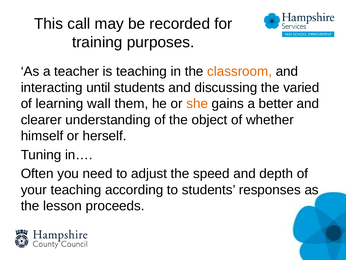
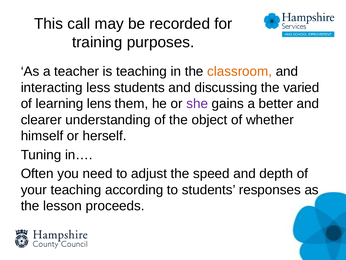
until: until -> less (98, 87)
wall: wall -> lens (99, 103)
she colour: orange -> purple (197, 103)
